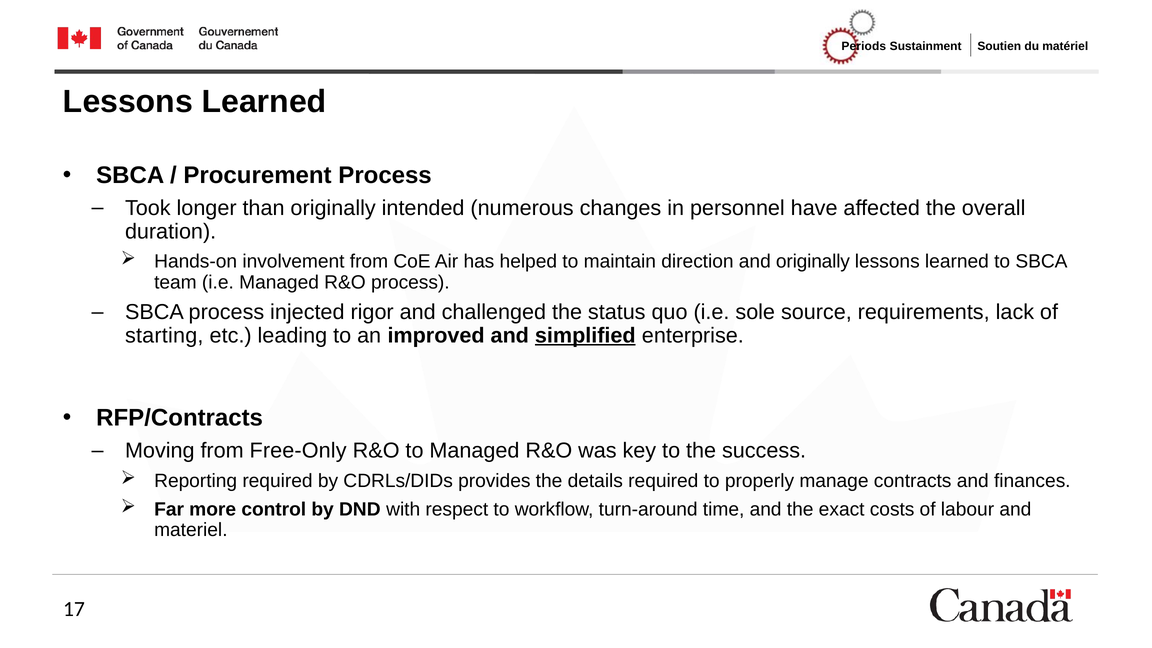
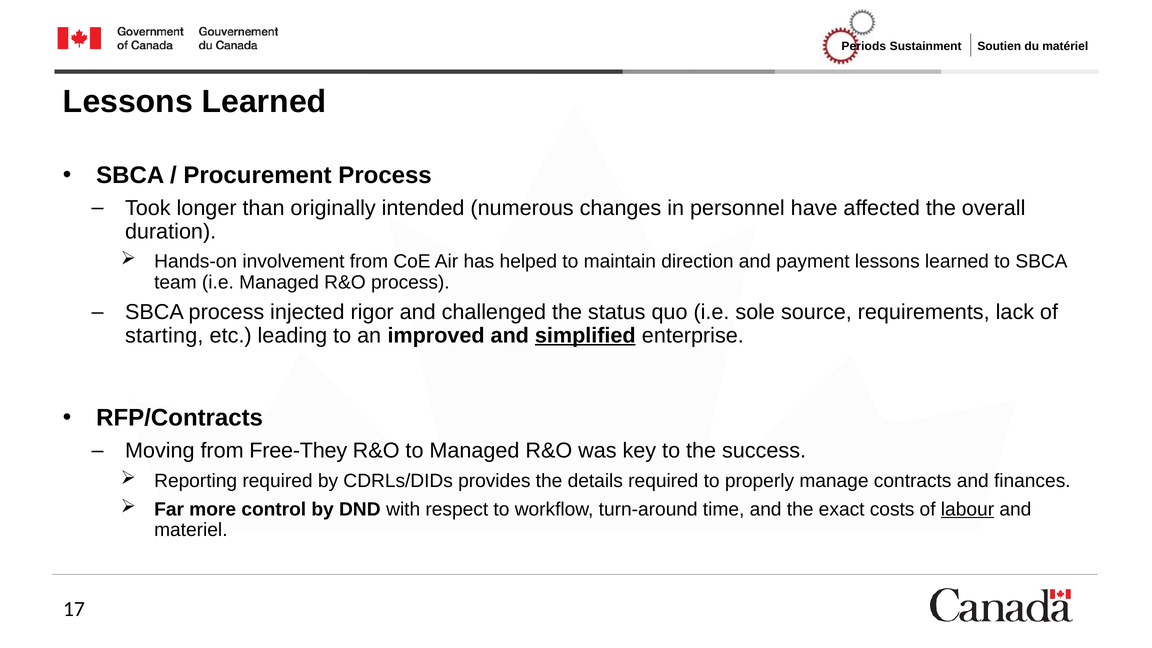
and originally: originally -> payment (813, 261)
Free-Only: Free-Only -> Free-They (298, 451)
labour underline: none -> present (968, 509)
